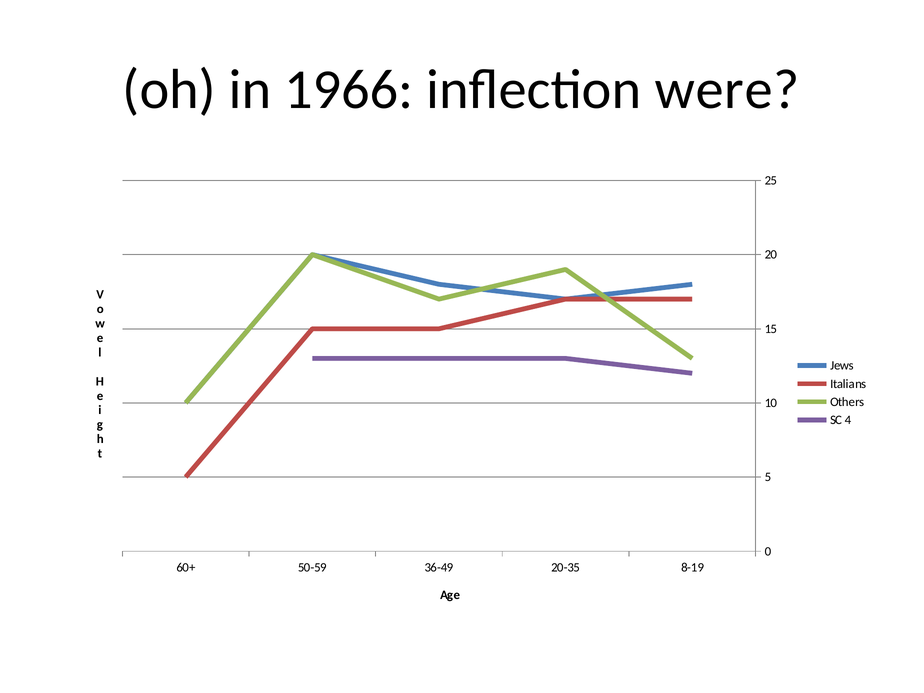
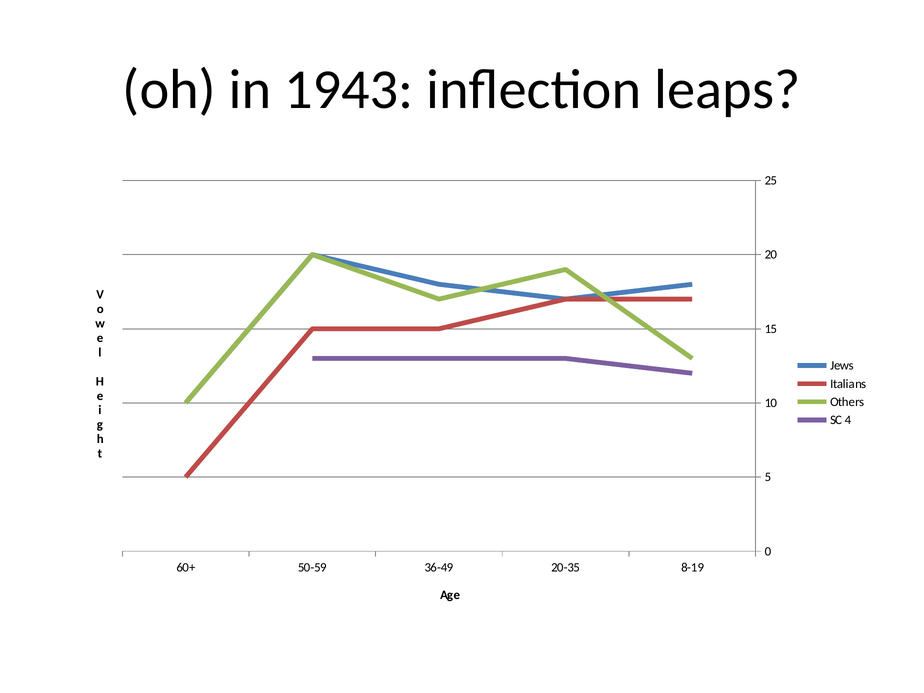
1966: 1966 -> 1943 (349, 89)
were: were -> leaps (727, 89)
